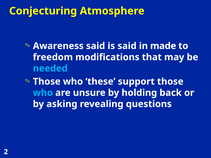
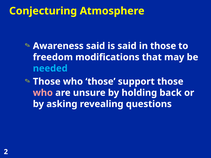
in made: made -> those (163, 46)
who these: these -> those (100, 82)
who colour: light blue -> pink (43, 93)
